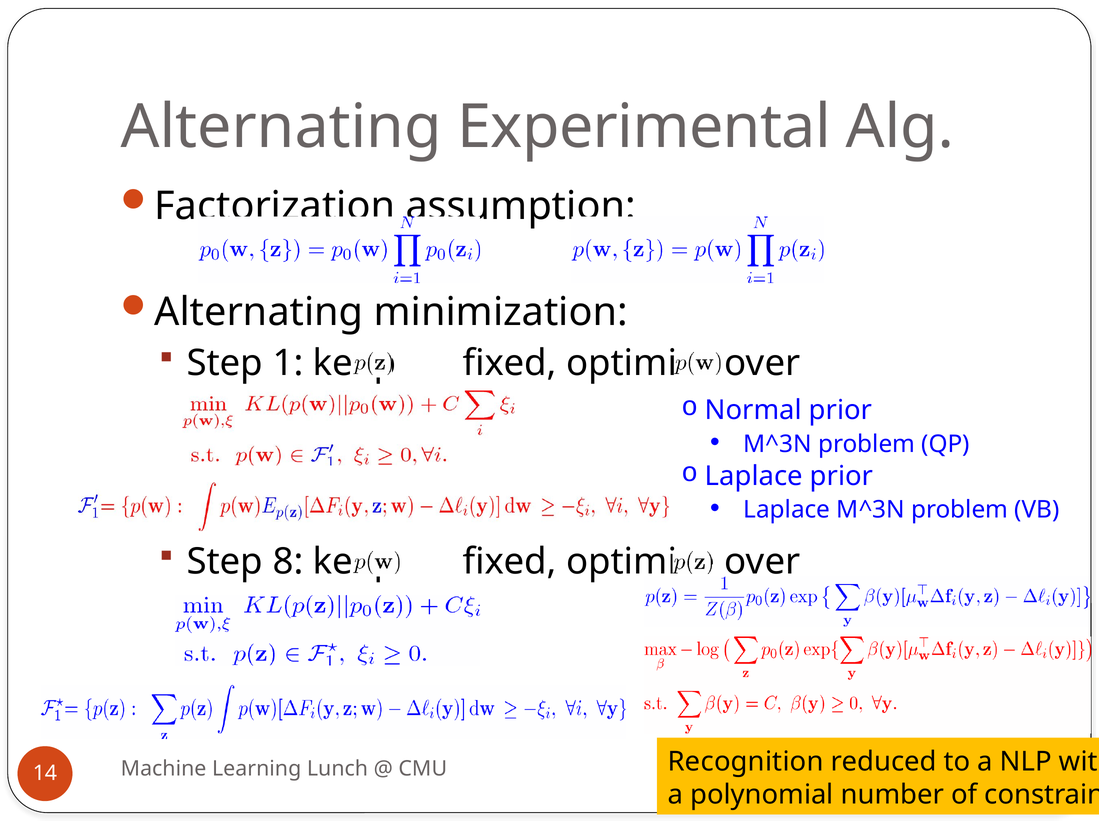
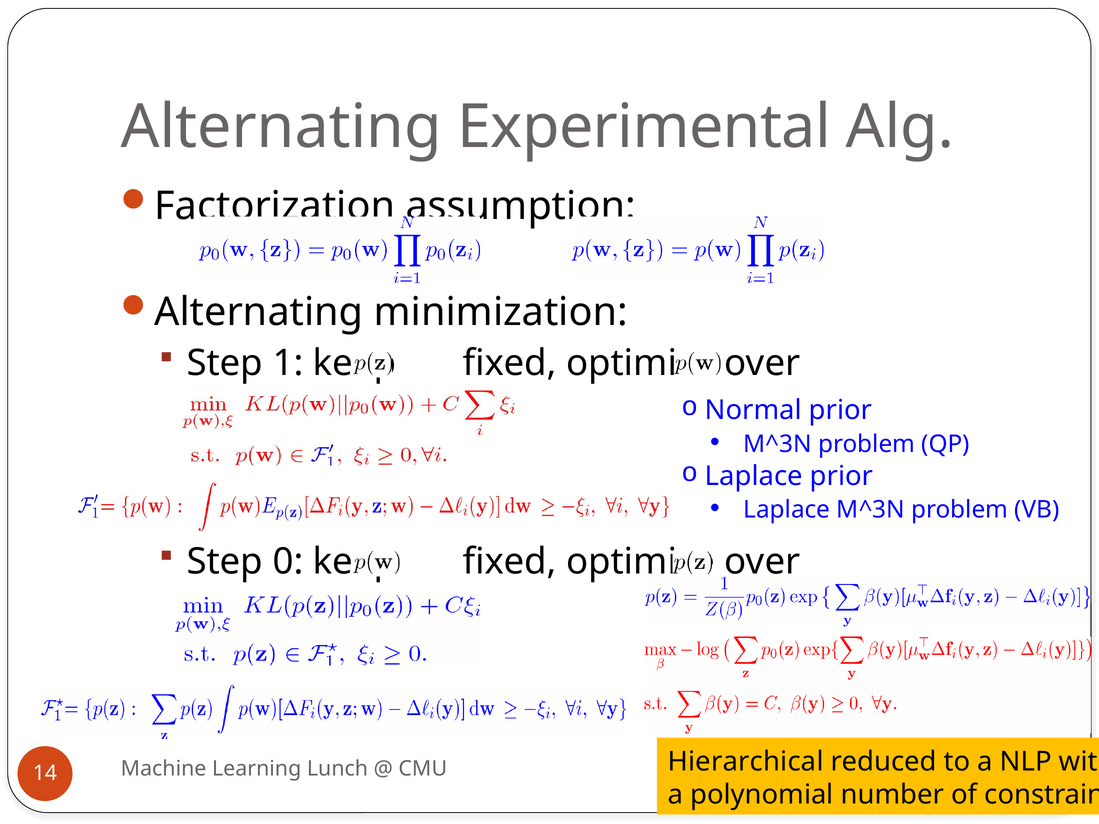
8: 8 -> 0 (288, 562)
Recognition: Recognition -> Hierarchical (746, 762)
